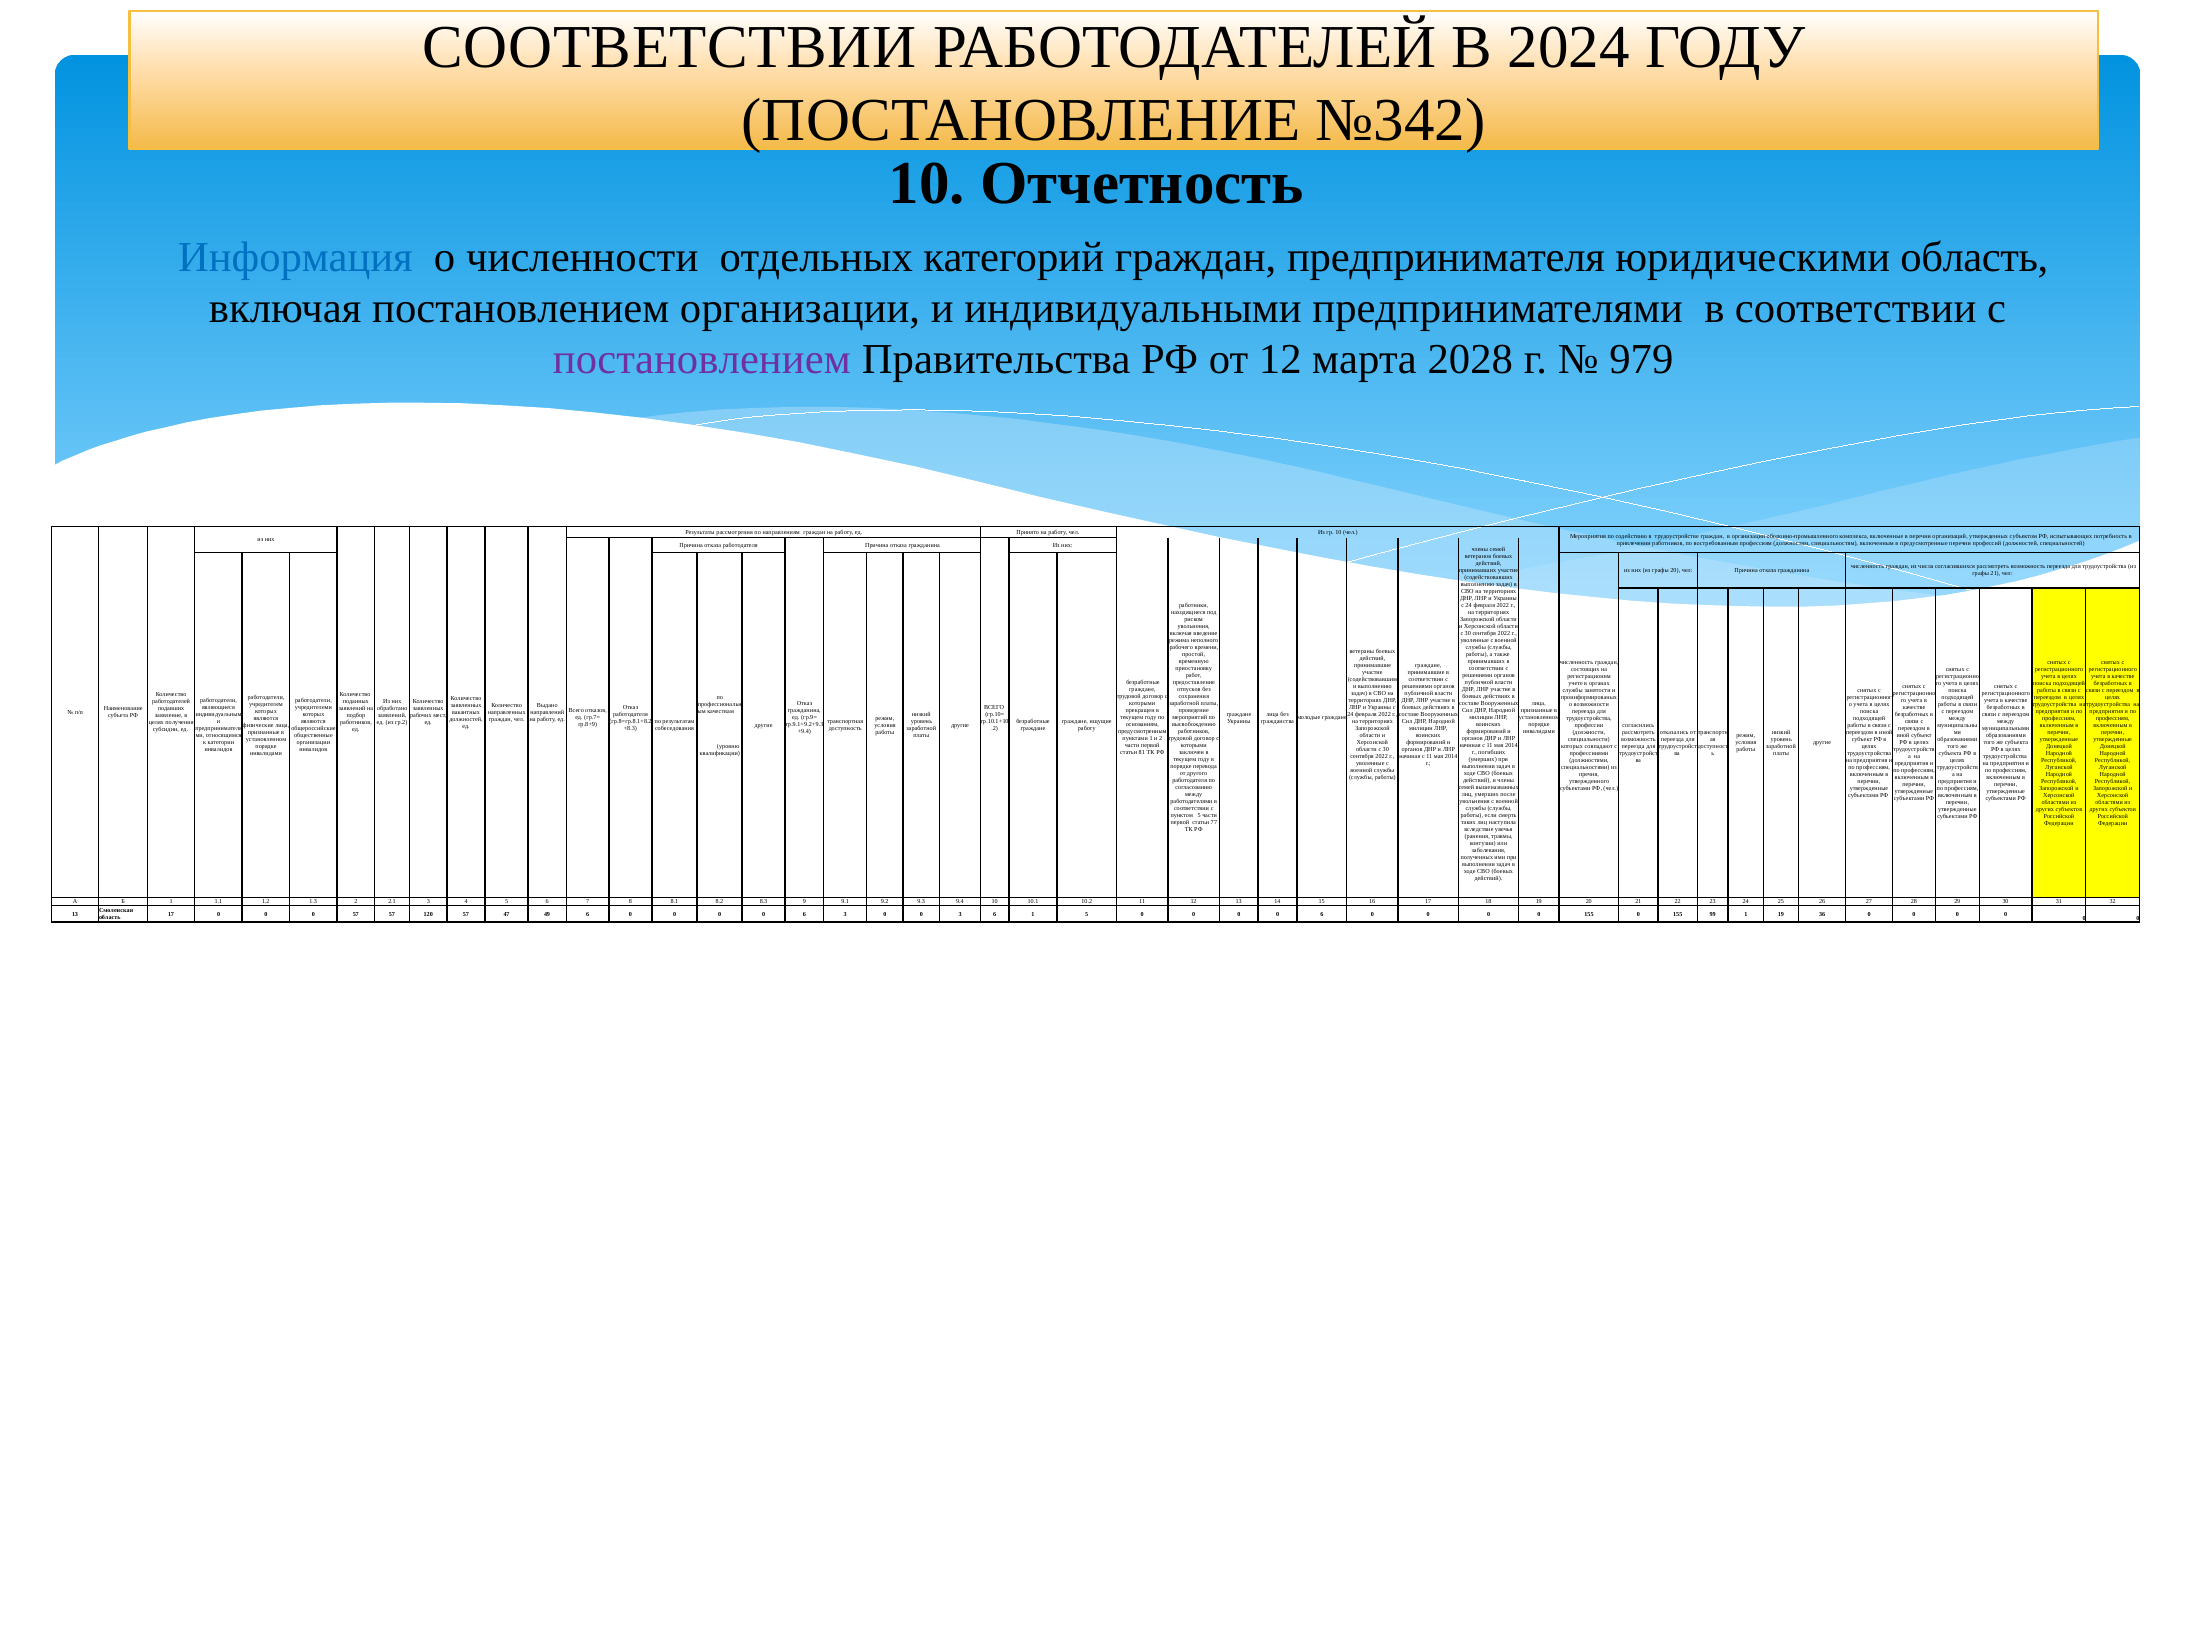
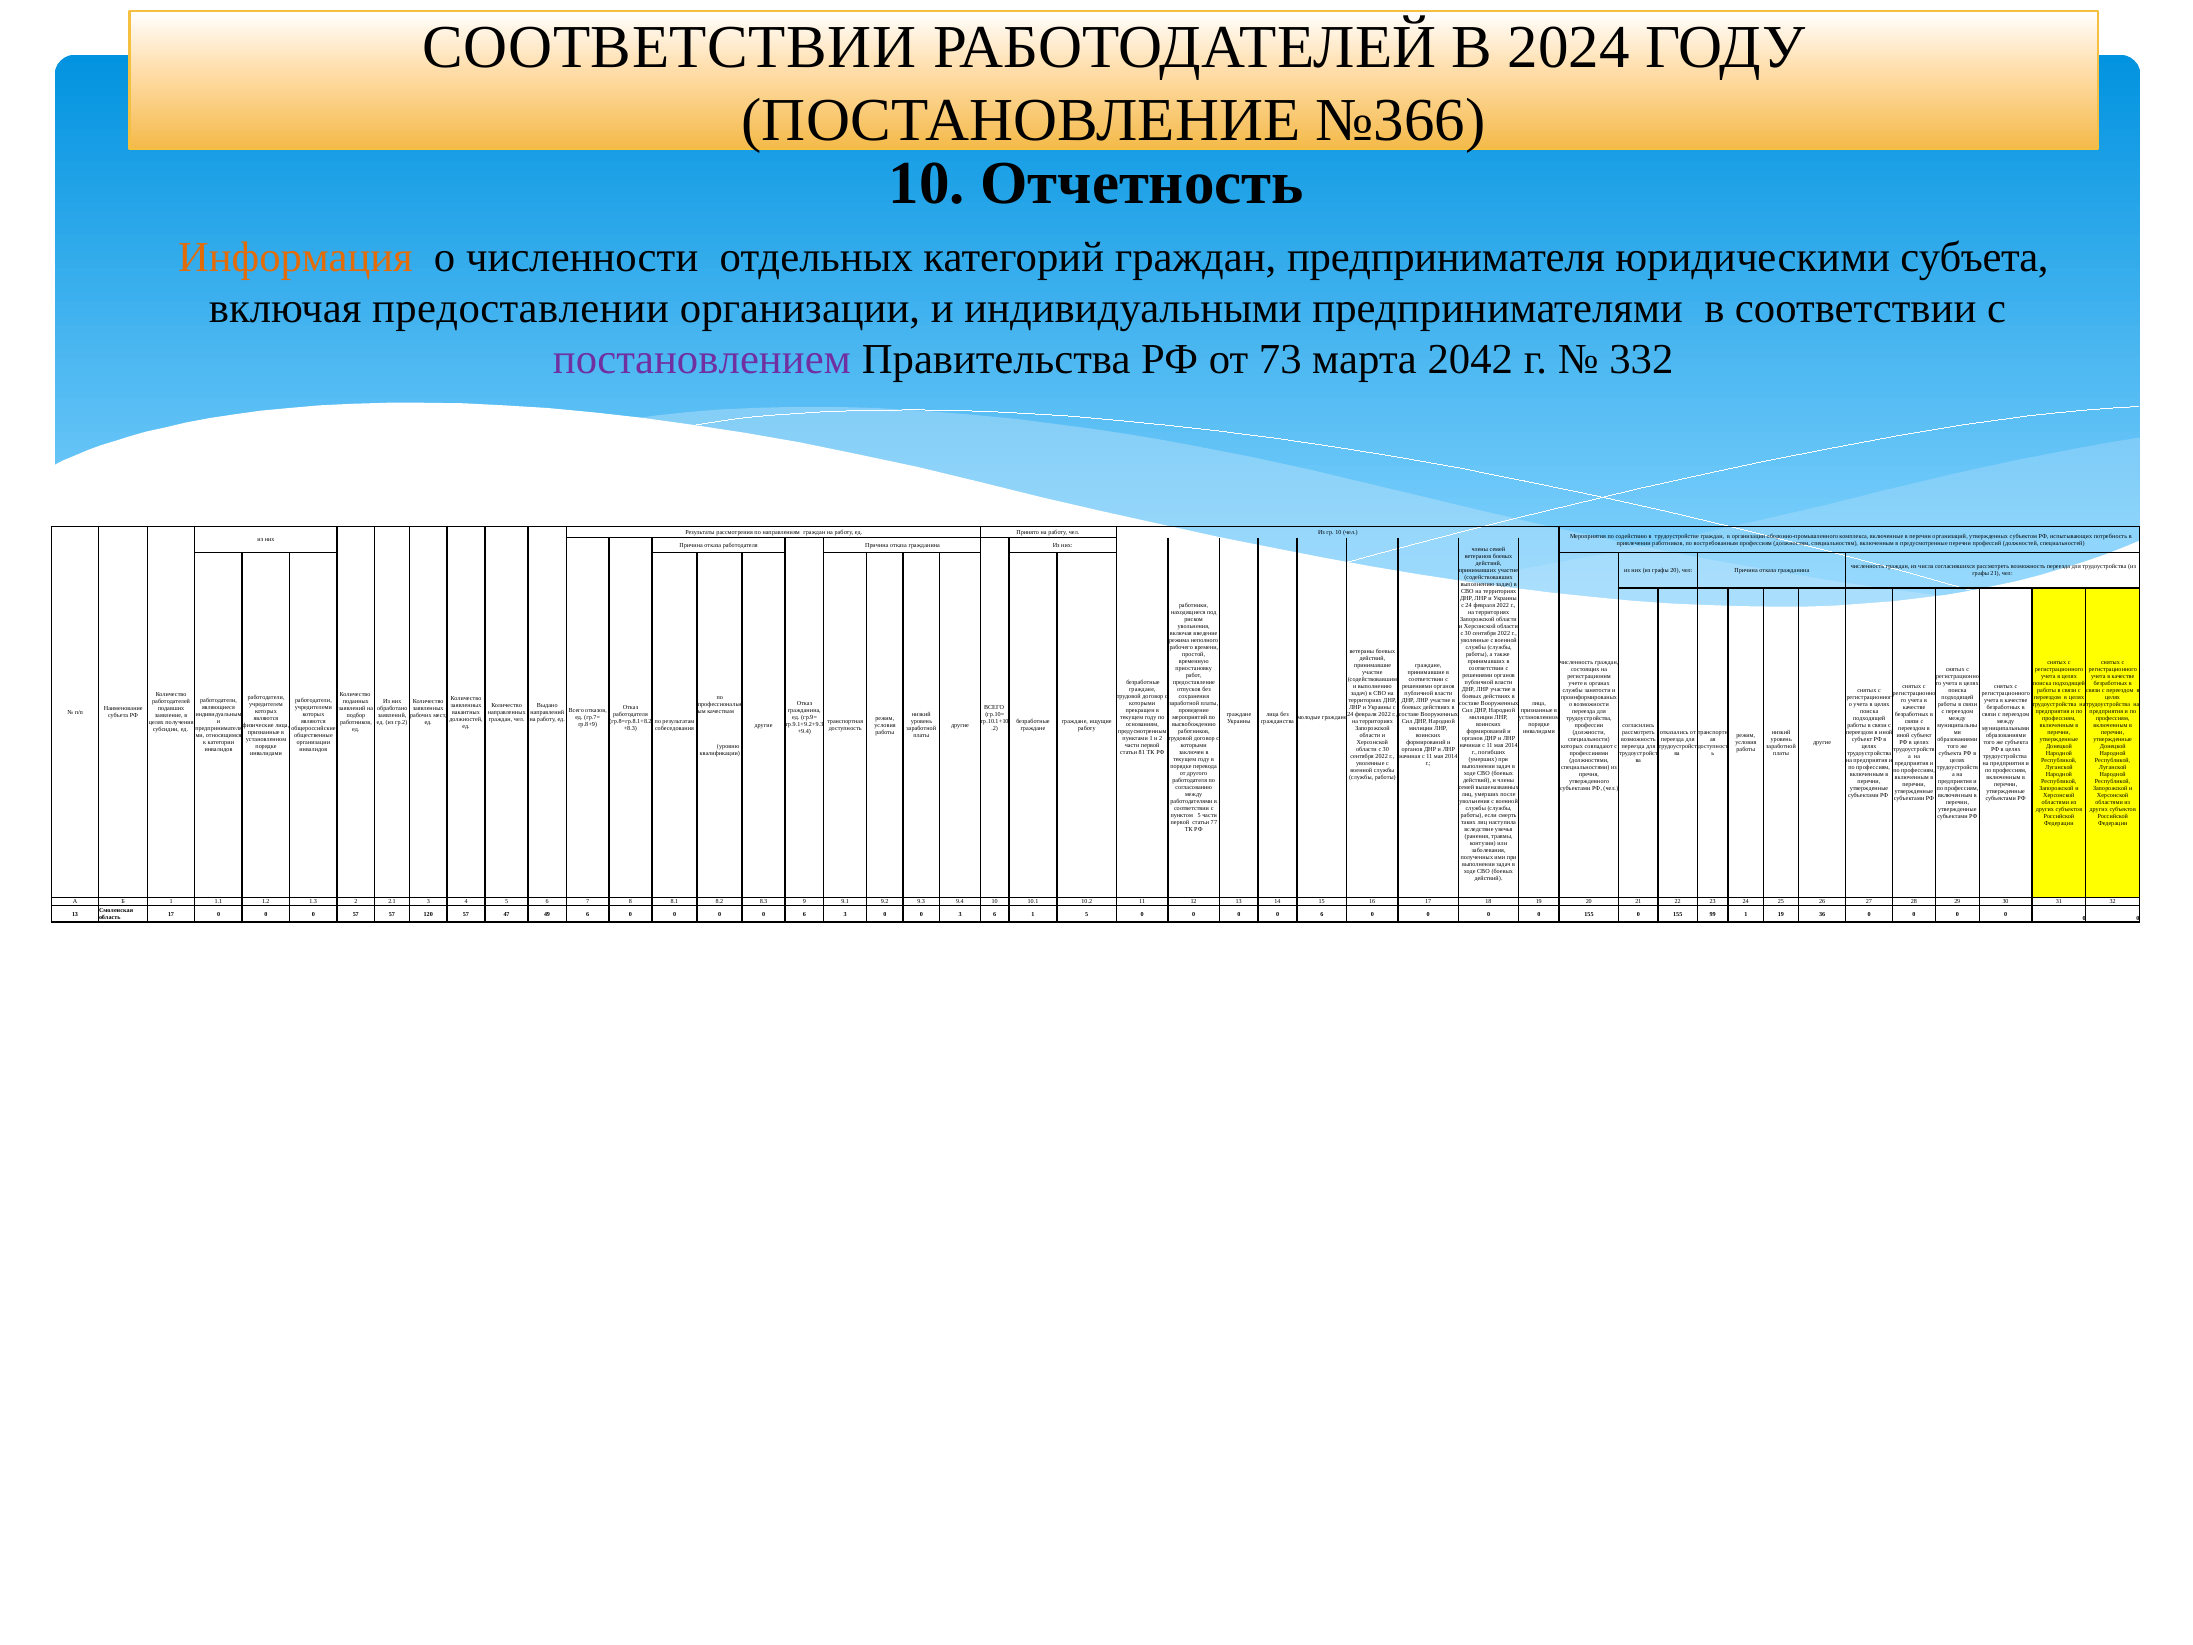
№342: №342 -> №366 (1401, 121)
Информация colour: blue -> orange (295, 257)
юридическими область: область -> субъета (1974, 257)
включая постановлением: постановлением -> предоставлении (521, 308)
от 12: 12 -> 73 (1280, 360)
2028: 2028 -> 2042 (1470, 360)
979: 979 -> 332 (1641, 360)
